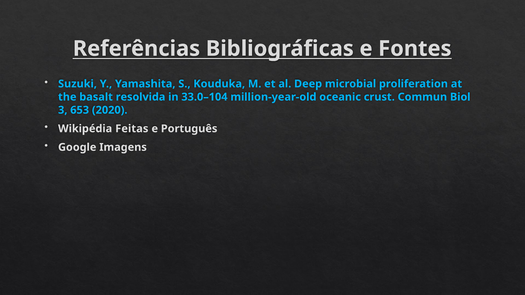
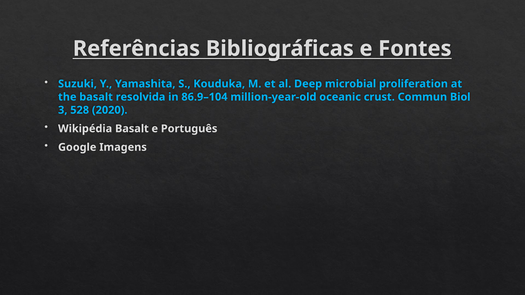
33.0–104: 33.0–104 -> 86.9–104 (204, 97)
653: 653 -> 528 (80, 110)
Wikipédia Feitas: Feitas -> Basalt (132, 129)
